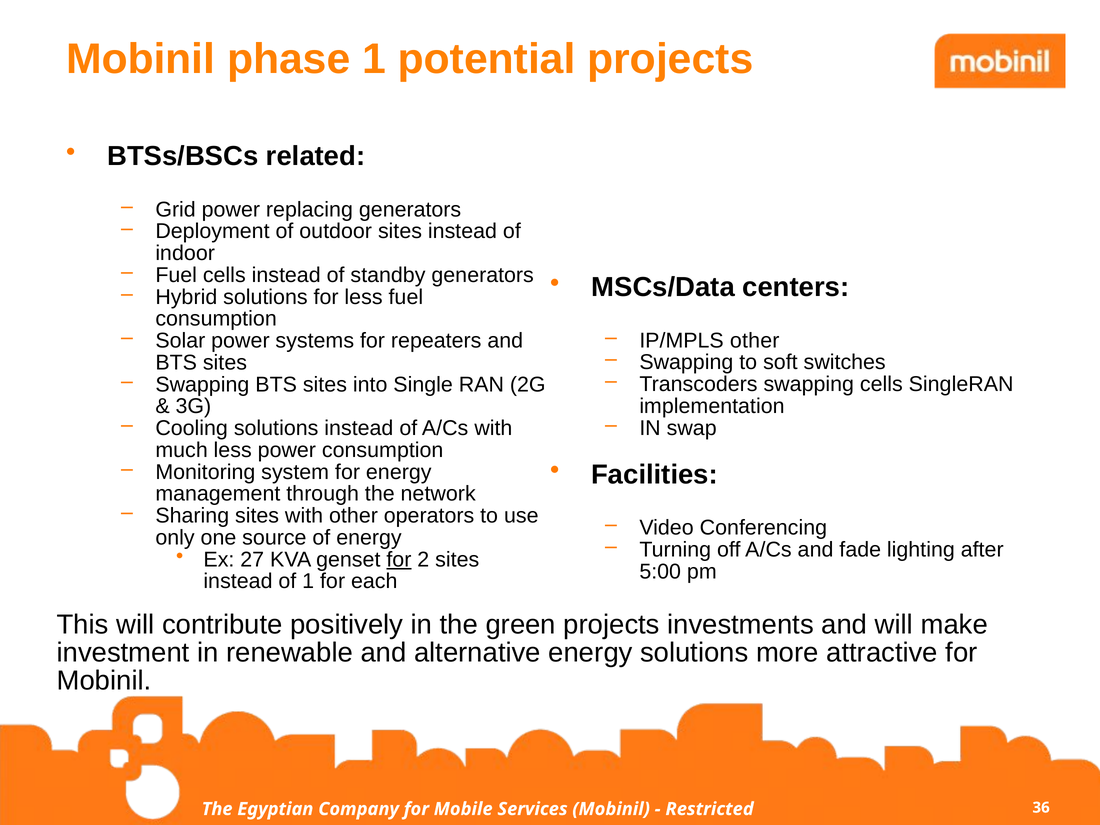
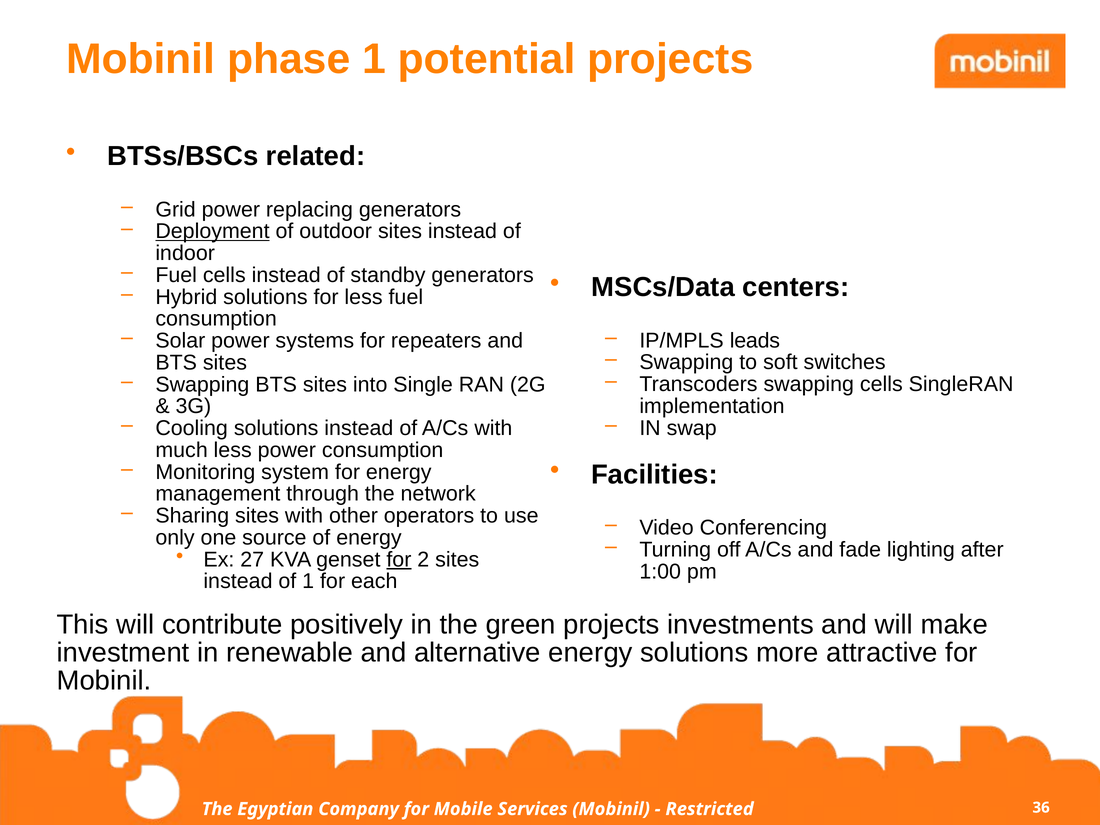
Deployment underline: none -> present (212, 231)
IP/MPLS other: other -> leads (755, 340)
5:00: 5:00 -> 1:00 (660, 571)
